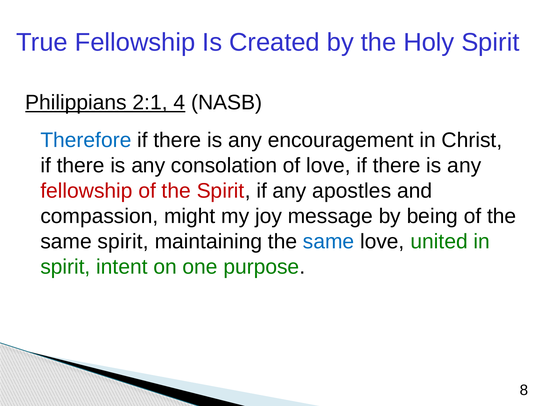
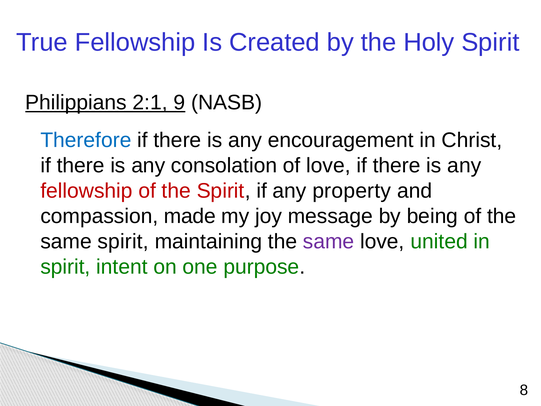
4: 4 -> 9 (179, 102)
apostles: apostles -> property (352, 191)
might: might -> made (190, 216)
same colour: blue -> purple (329, 241)
